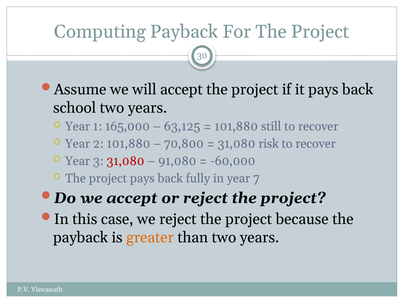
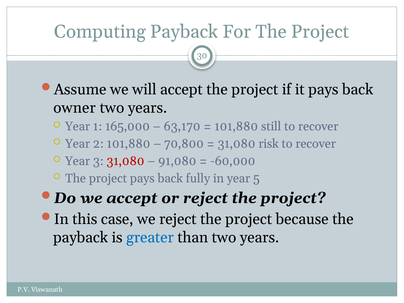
school: school -> owner (75, 108)
63,125: 63,125 -> 63,170 (182, 127)
7: 7 -> 5 (256, 178)
greater colour: orange -> blue (150, 237)
